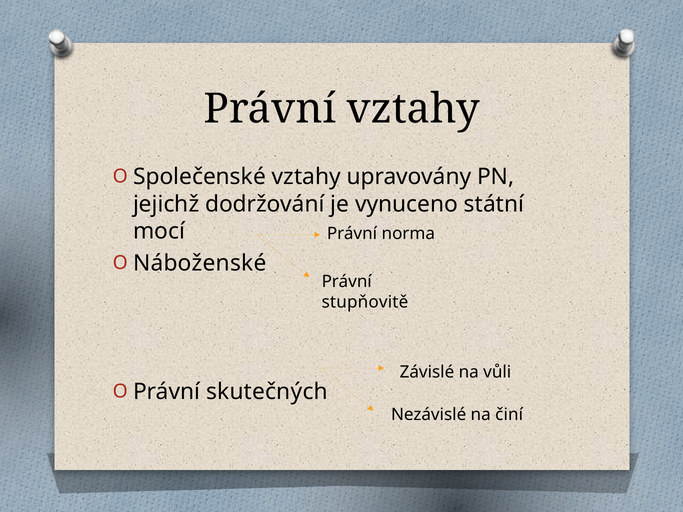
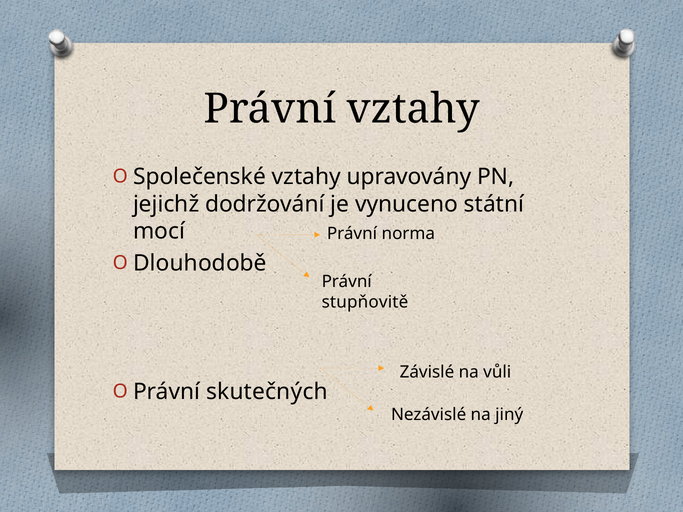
Náboženské: Náboženské -> Dlouhodobě (200, 264)
činí: činí -> jiný (509, 415)
